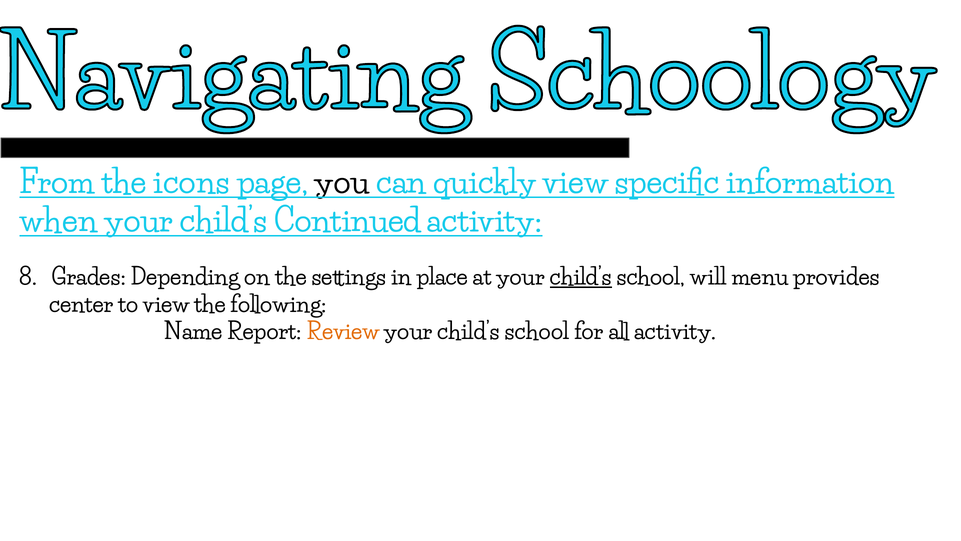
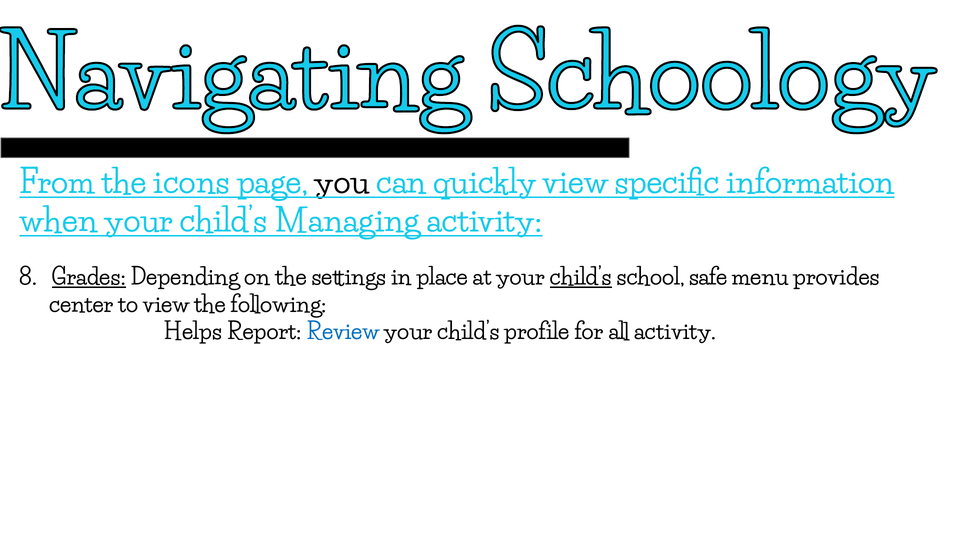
Continued: Continued -> Managing (347, 221)
Grades underline: none -> present (89, 277)
will: will -> safe (708, 277)
Name: Name -> Helps (193, 332)
Review colour: orange -> blue (343, 332)
school: school -> profile (537, 332)
